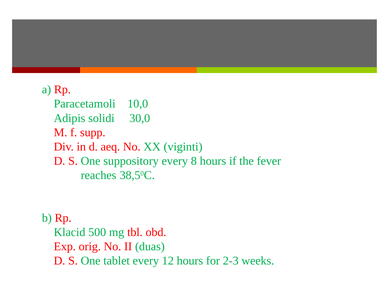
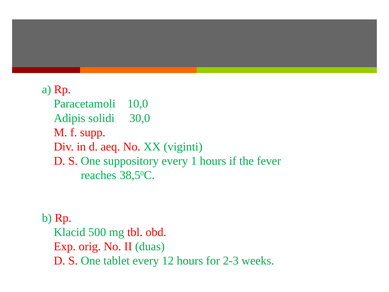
8: 8 -> 1 (194, 161)
